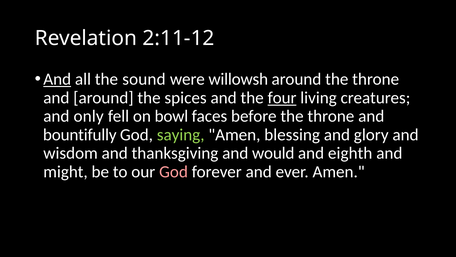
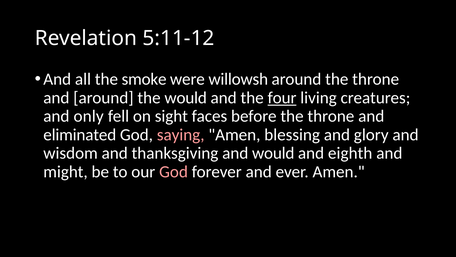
2:11-12: 2:11-12 -> 5:11-12 (179, 38)
And underline: present -> none (57, 79)
sound: sound -> smoke (144, 79)
the spices: spices -> would (186, 98)
bowl: bowl -> sight (171, 116)
bountifully: bountifully -> eliminated (80, 135)
saying colour: light green -> pink (181, 135)
